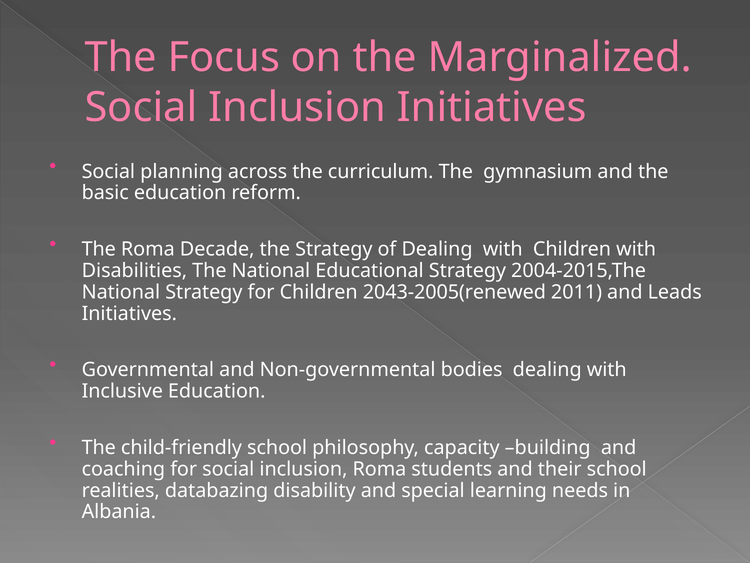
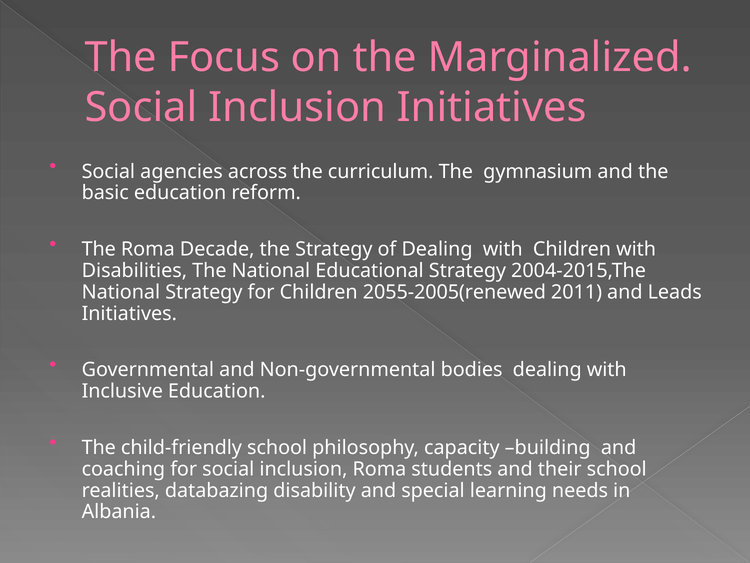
planning: planning -> agencies (182, 171)
2043-2005(renewed: 2043-2005(renewed -> 2055-2005(renewed (454, 292)
